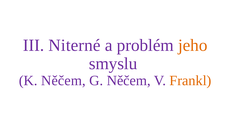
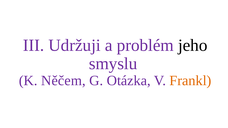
Niterné: Niterné -> Udržuji (75, 45)
jeho colour: orange -> black (193, 45)
G Něčem: Něčem -> Otázka (129, 81)
